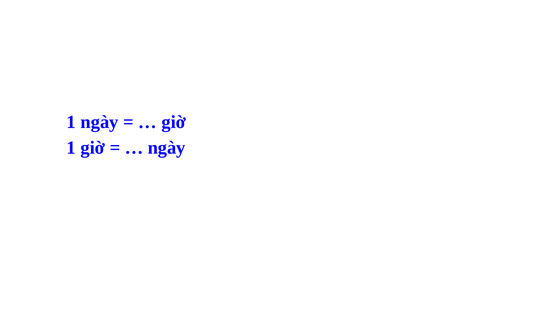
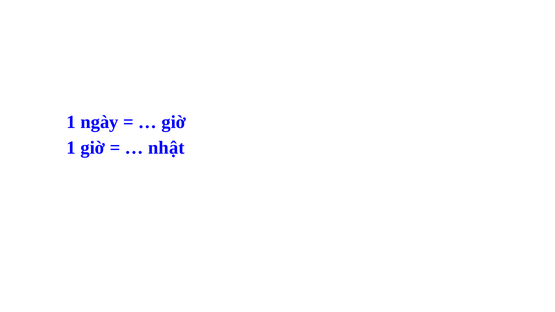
ngày: ngày -> nhật (166, 148)
